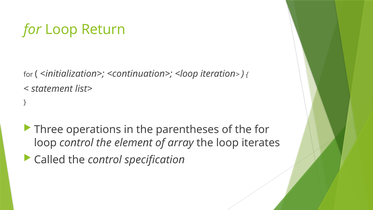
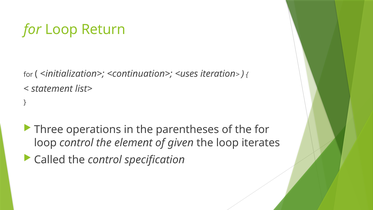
<loop: <loop -> <uses (186, 74)
array: array -> given (181, 143)
